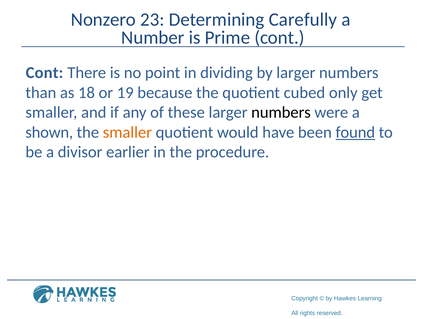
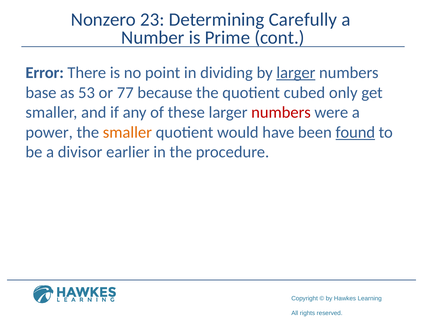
Cont: Cont -> Error (45, 73)
larger underline: none -> present (296, 73)
than: than -> base (41, 93)
18: 18 -> 53 (87, 93)
19: 19 -> 77 (125, 93)
numbers colour: black -> red (281, 113)
shown: shown -> power (49, 133)
